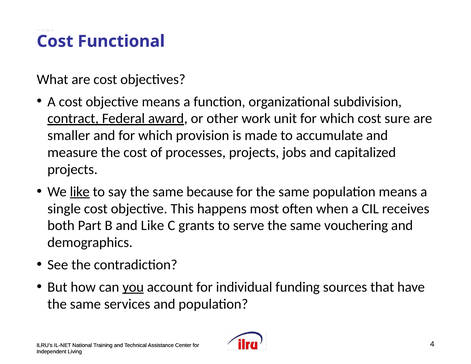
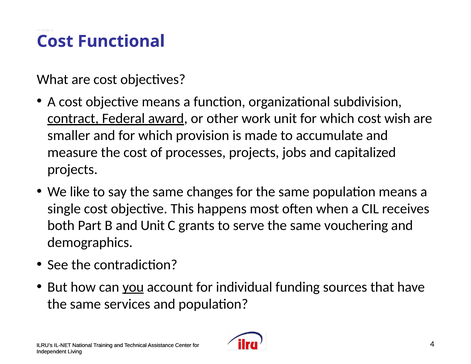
sure: sure -> wish (397, 119)
like underline: present -> none (80, 192)
because: because -> changes (210, 192)
and Like: Like -> Unit (153, 226)
